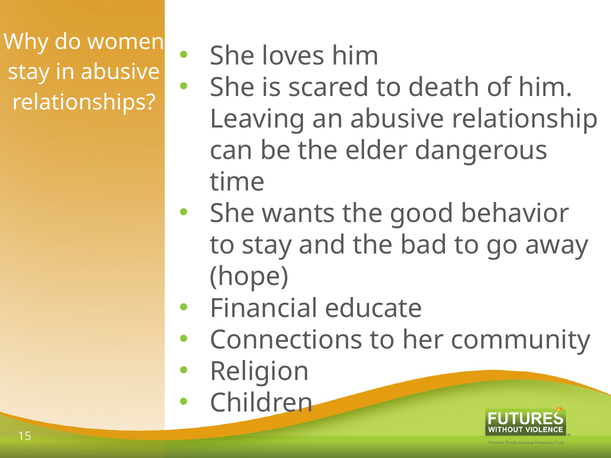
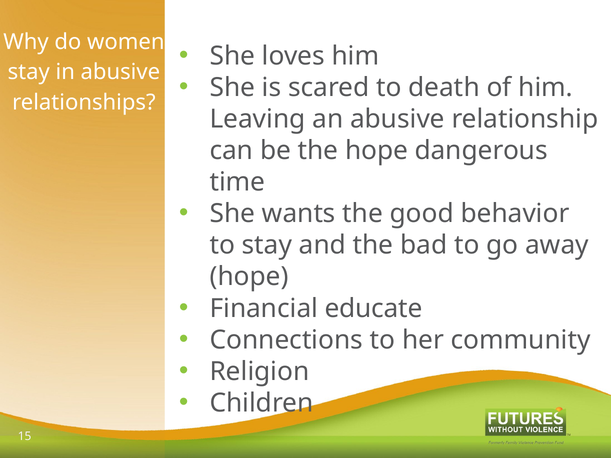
the elder: elder -> hope (377, 151)
